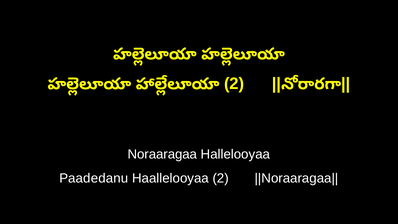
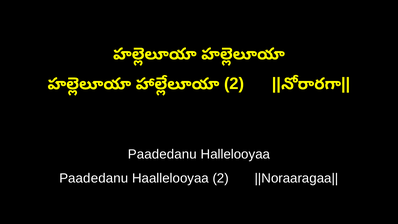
Noraaragaa: Noraaragaa -> Paadedanu (162, 154)
